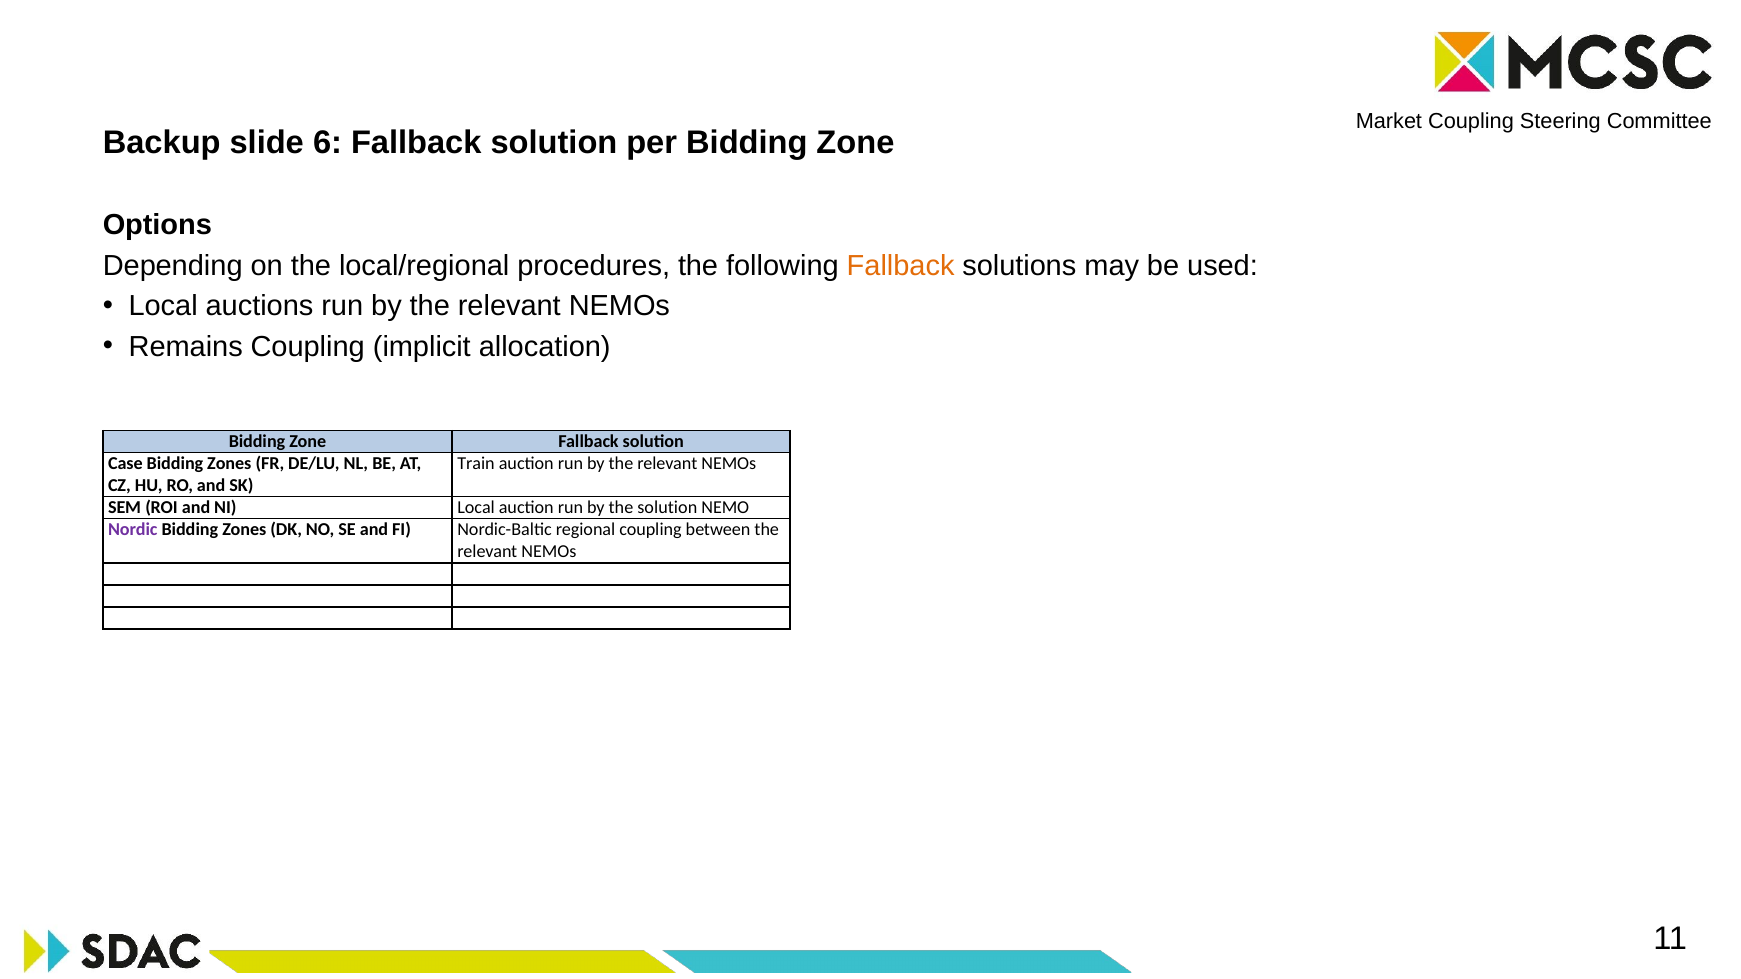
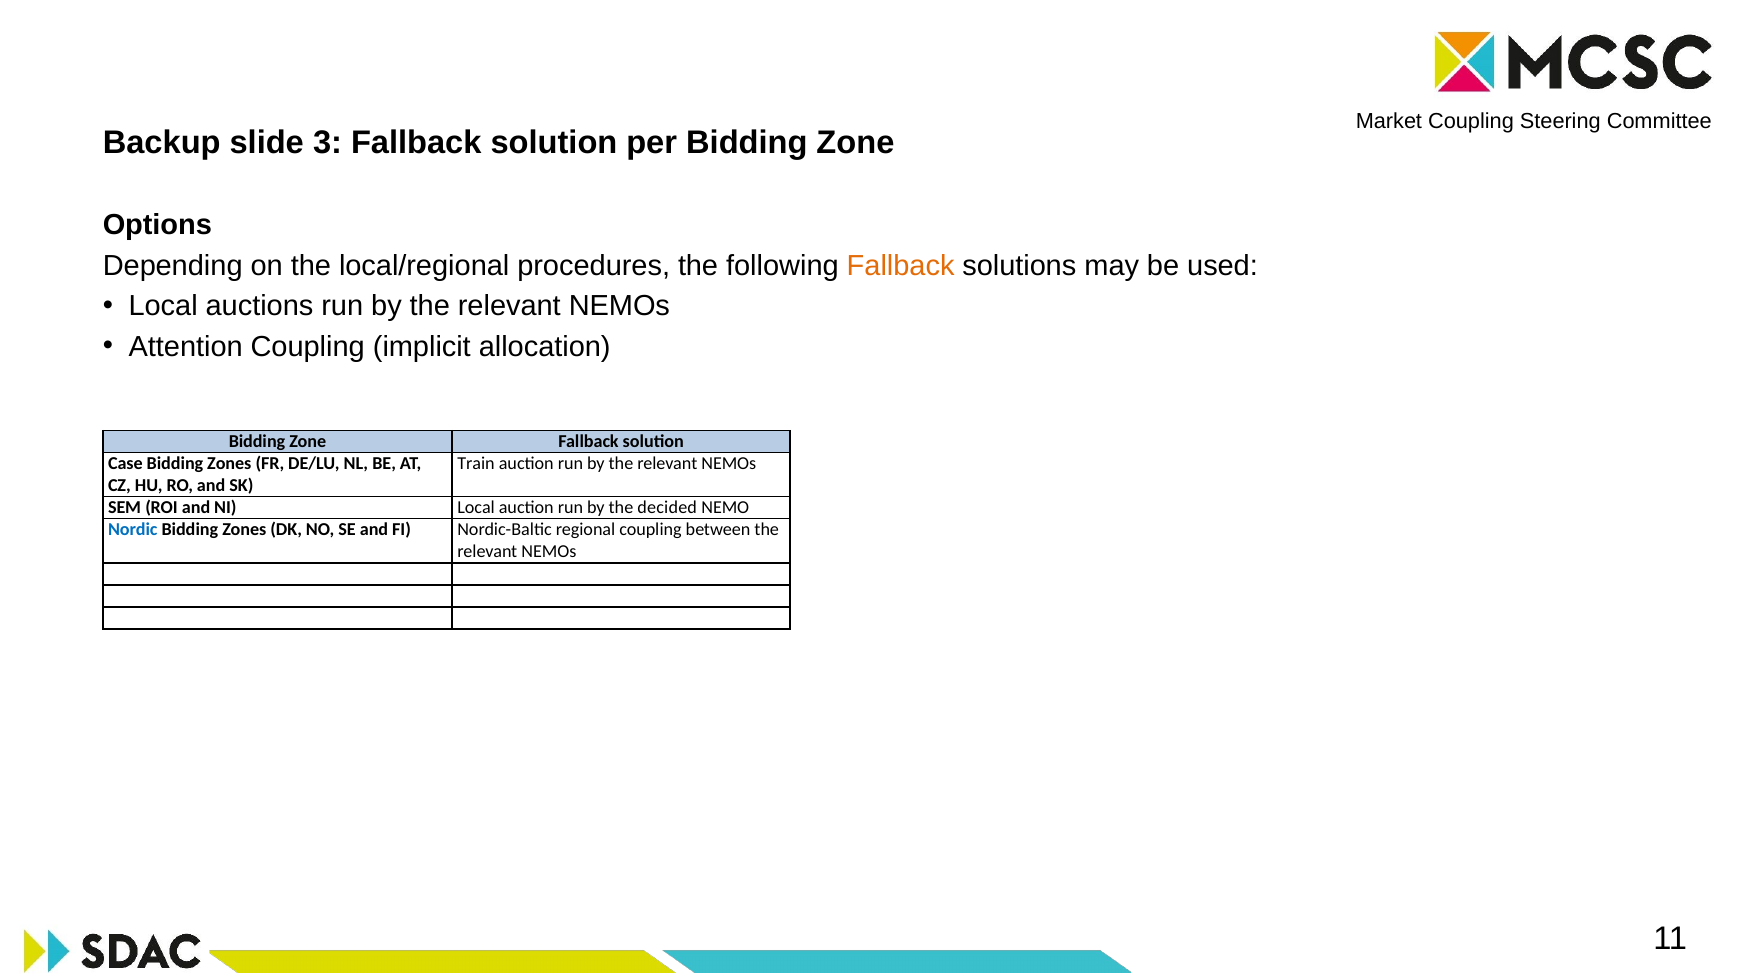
6: 6 -> 3 (328, 142)
Remains: Remains -> Attention (186, 347)
the solution: solution -> decided (667, 508)
Nordic colour: purple -> blue (133, 530)
